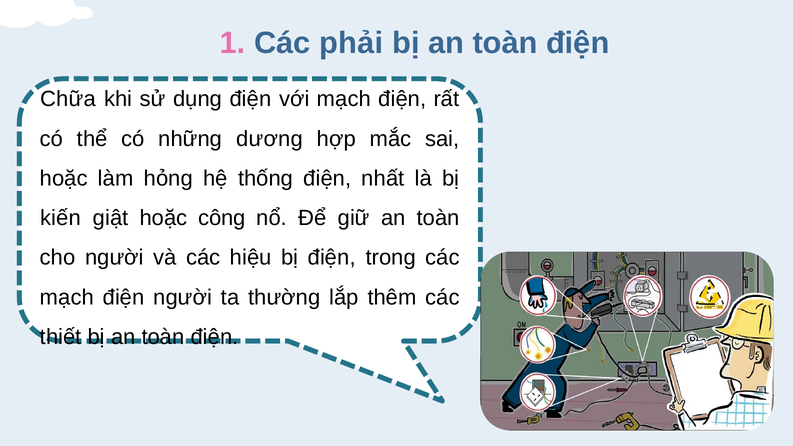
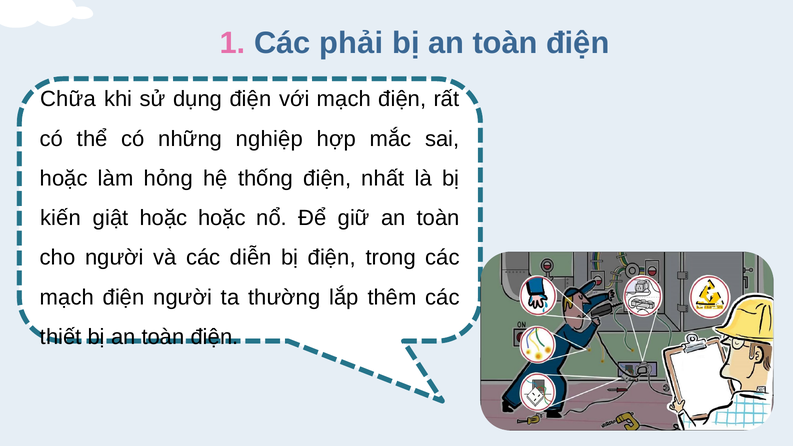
dương: dương -> nghiệp (270, 139)
hoặc công: công -> hoặc (222, 218)
hiệu: hiệu -> diễn (251, 258)
